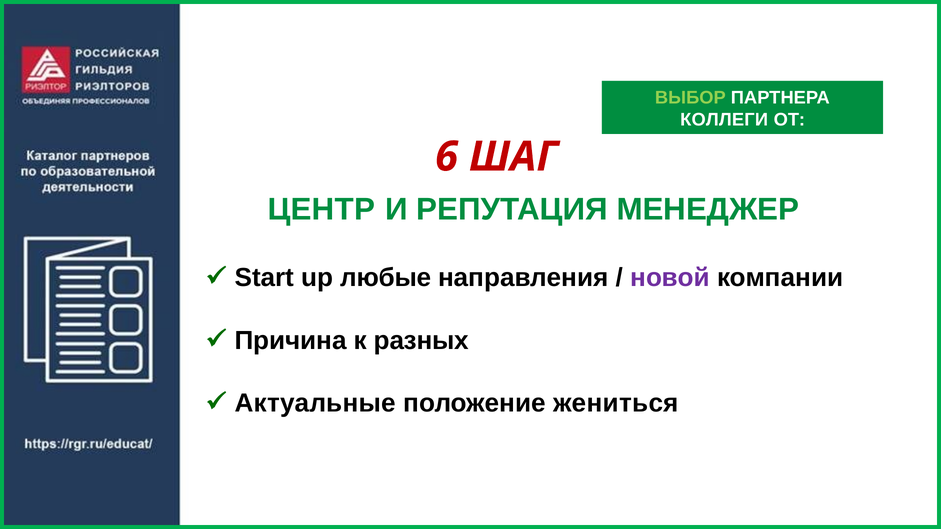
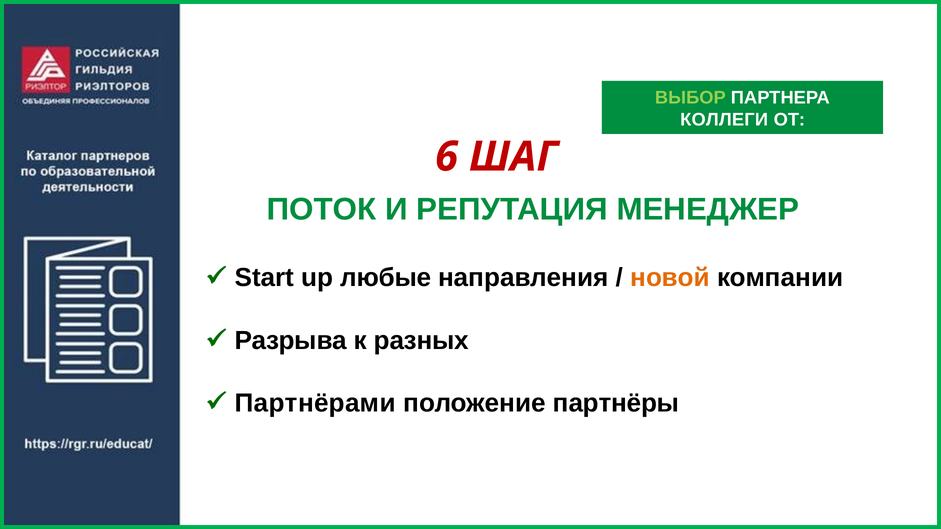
ЦЕНТР: ЦЕНТР -> ПОТОК (322, 210)
новой colour: purple -> orange (670, 278)
Причина: Причина -> Разрыва (291, 341)
Актуальные: Актуальные -> Партнёрами (315, 404)
жениться: жениться -> партнёры (616, 404)
